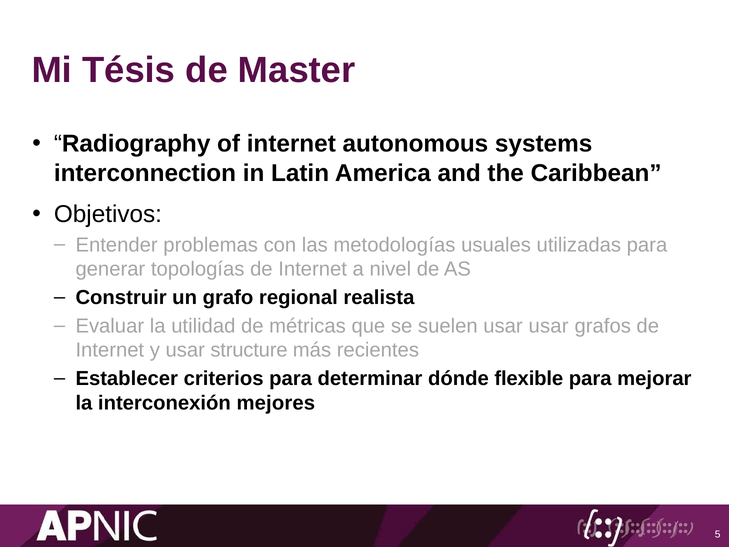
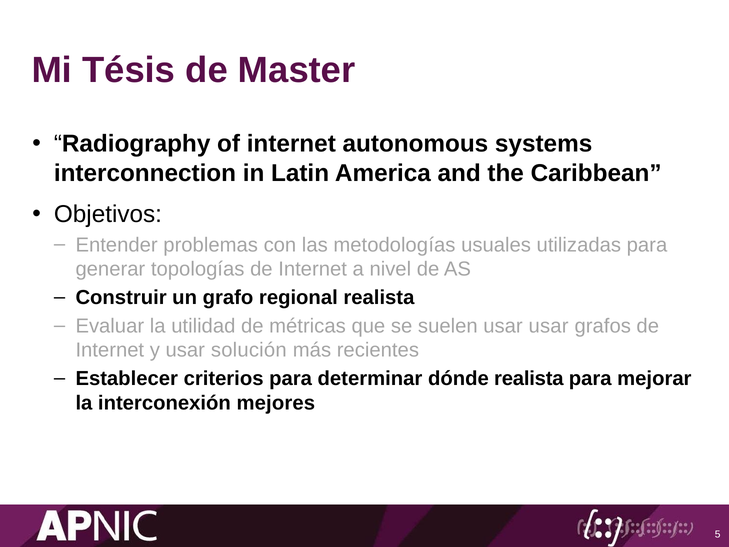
structure: structure -> solución (249, 350)
dónde flexible: flexible -> realista (529, 379)
